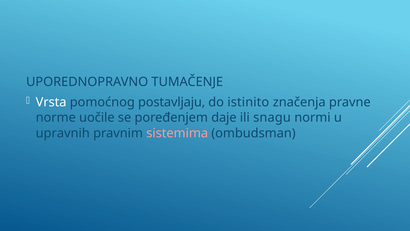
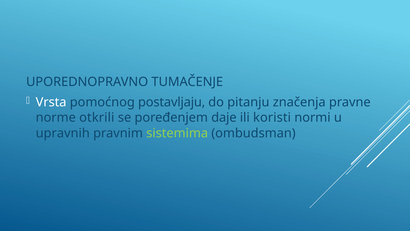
istinito: istinito -> pitanju (248, 102)
uočile: uočile -> otkrili (97, 118)
snagu: snagu -> koristi (272, 118)
sistemima colour: pink -> light green (177, 133)
